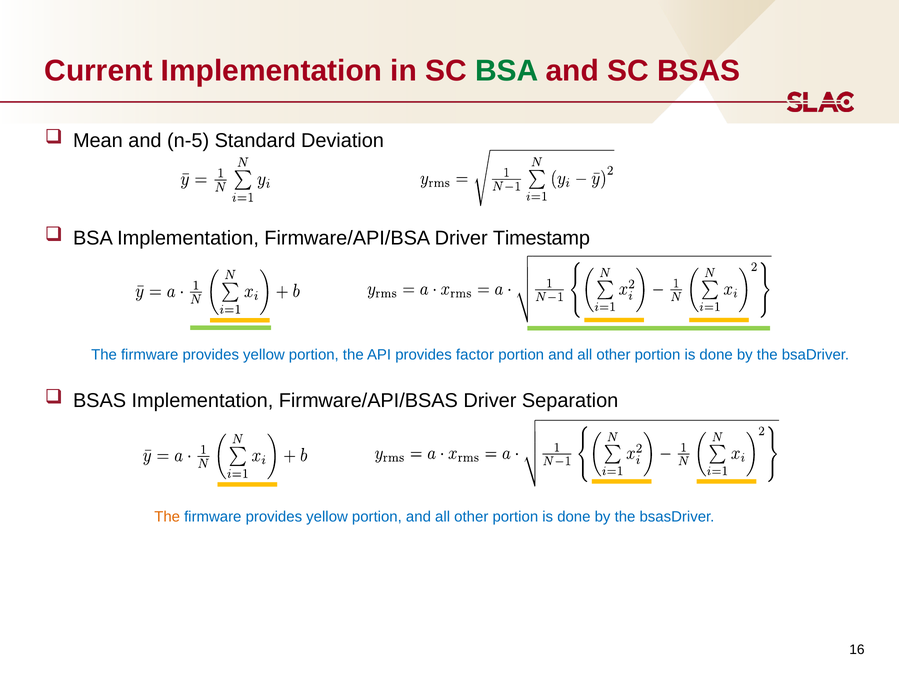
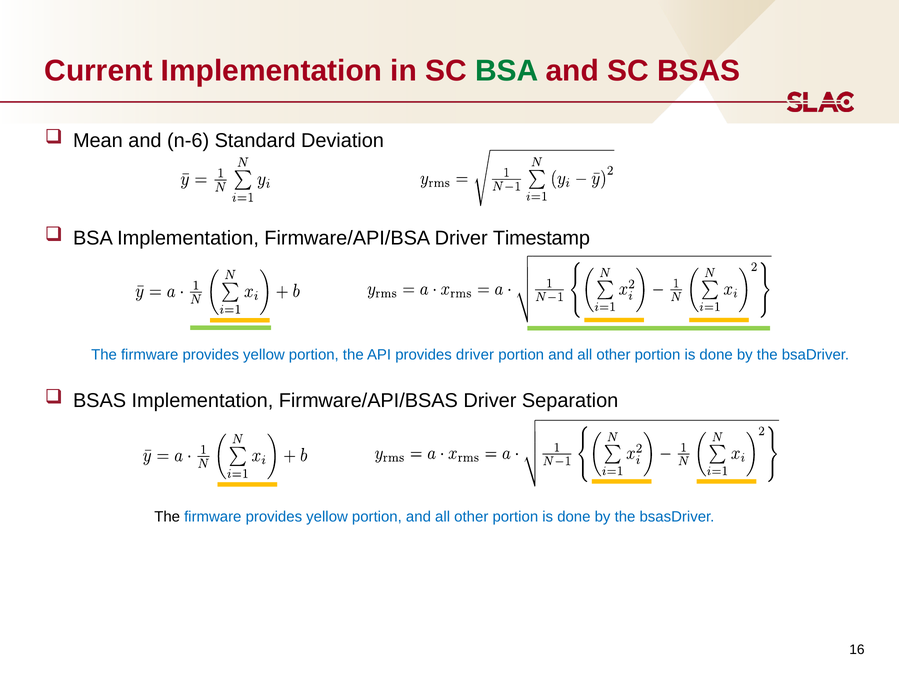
n-5: n-5 -> n-6 (188, 140)
provides factor: factor -> driver (475, 354)
The colour: orange -> black (167, 516)
